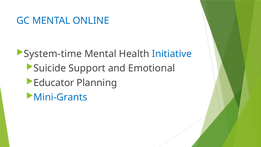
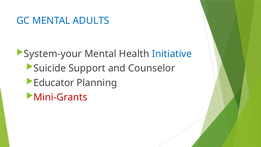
ONLINE: ONLINE -> ADULTS (91, 21)
System-time: System-time -> System-your (53, 54)
Emotional: Emotional -> Counselor (152, 68)
Mini-Grants colour: blue -> red (60, 97)
